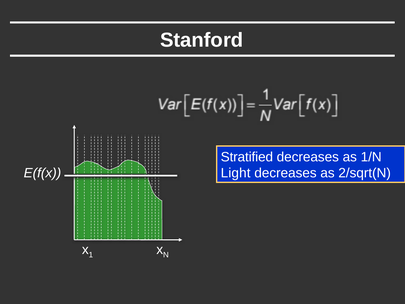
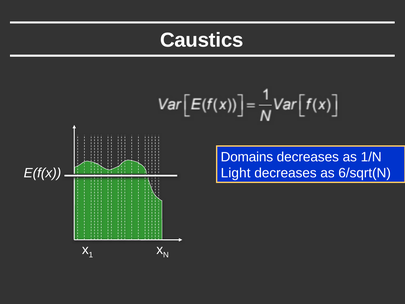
Stanford: Stanford -> Caustics (202, 40)
Stratified: Stratified -> Domains (247, 157)
2/sqrt(N: 2/sqrt(N -> 6/sqrt(N (365, 173)
